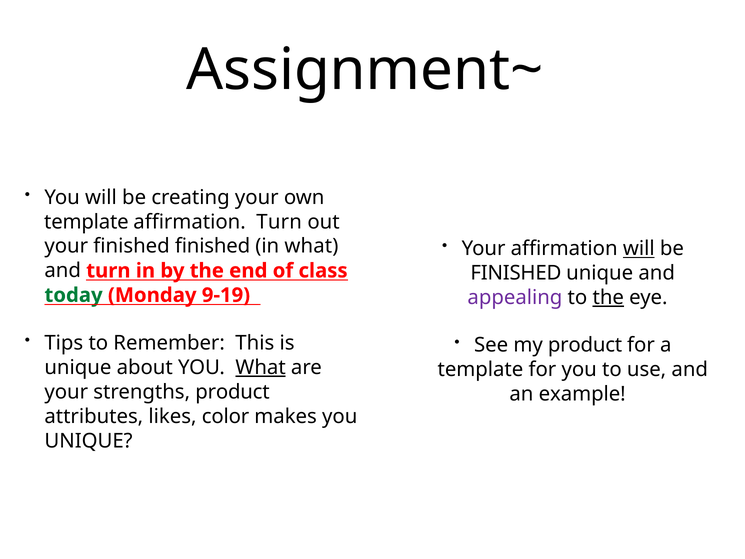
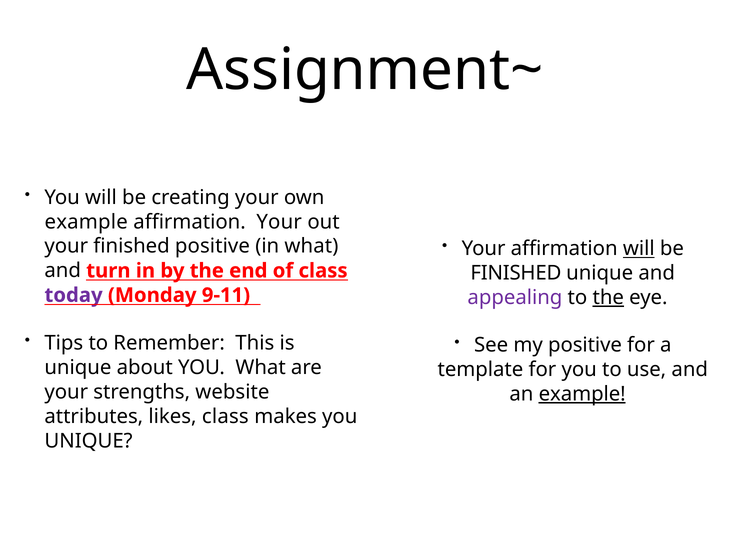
template: template -> example (86, 222)
affirmation Turn: Turn -> Your (279, 222)
finished finished: finished -> positive (212, 246)
today colour: green -> purple (74, 295)
9-19: 9-19 -> 9-11 (226, 295)
my product: product -> positive (585, 345)
What underline: present -> none (261, 367)
strengths product: product -> website (232, 392)
example underline: none -> present (582, 394)
likes color: color -> class (225, 416)
